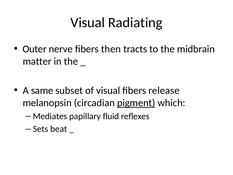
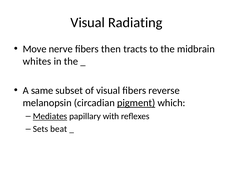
Outer: Outer -> Move (35, 49)
matter: matter -> whites (37, 61)
release: release -> reverse (164, 90)
Mediates underline: none -> present (50, 116)
fluid: fluid -> with (111, 116)
